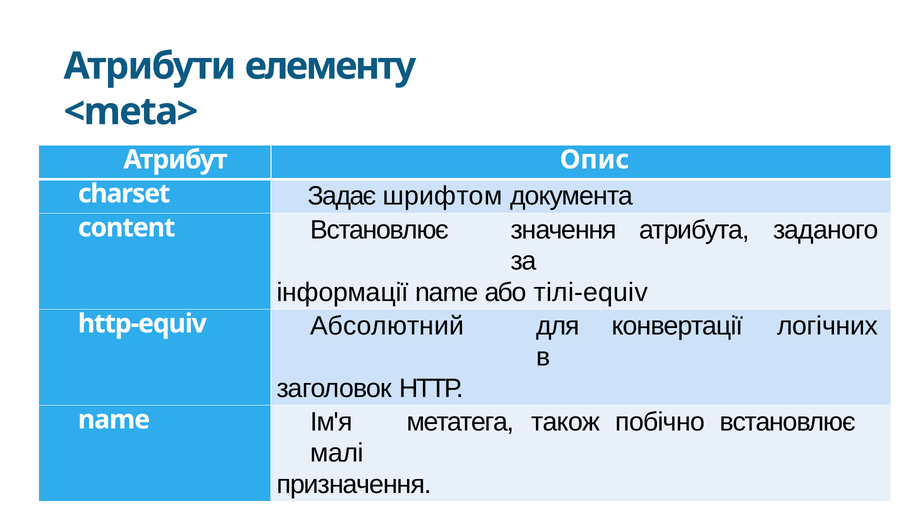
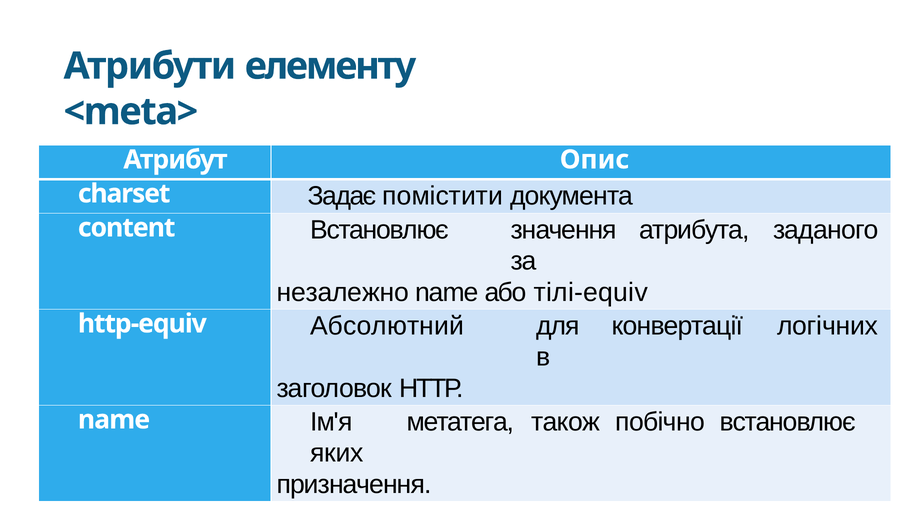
шрифтом: шрифтом -> помістити (443, 196)
інформації: інформації -> незалежно (343, 293)
малі: малі -> яких (337, 453)
